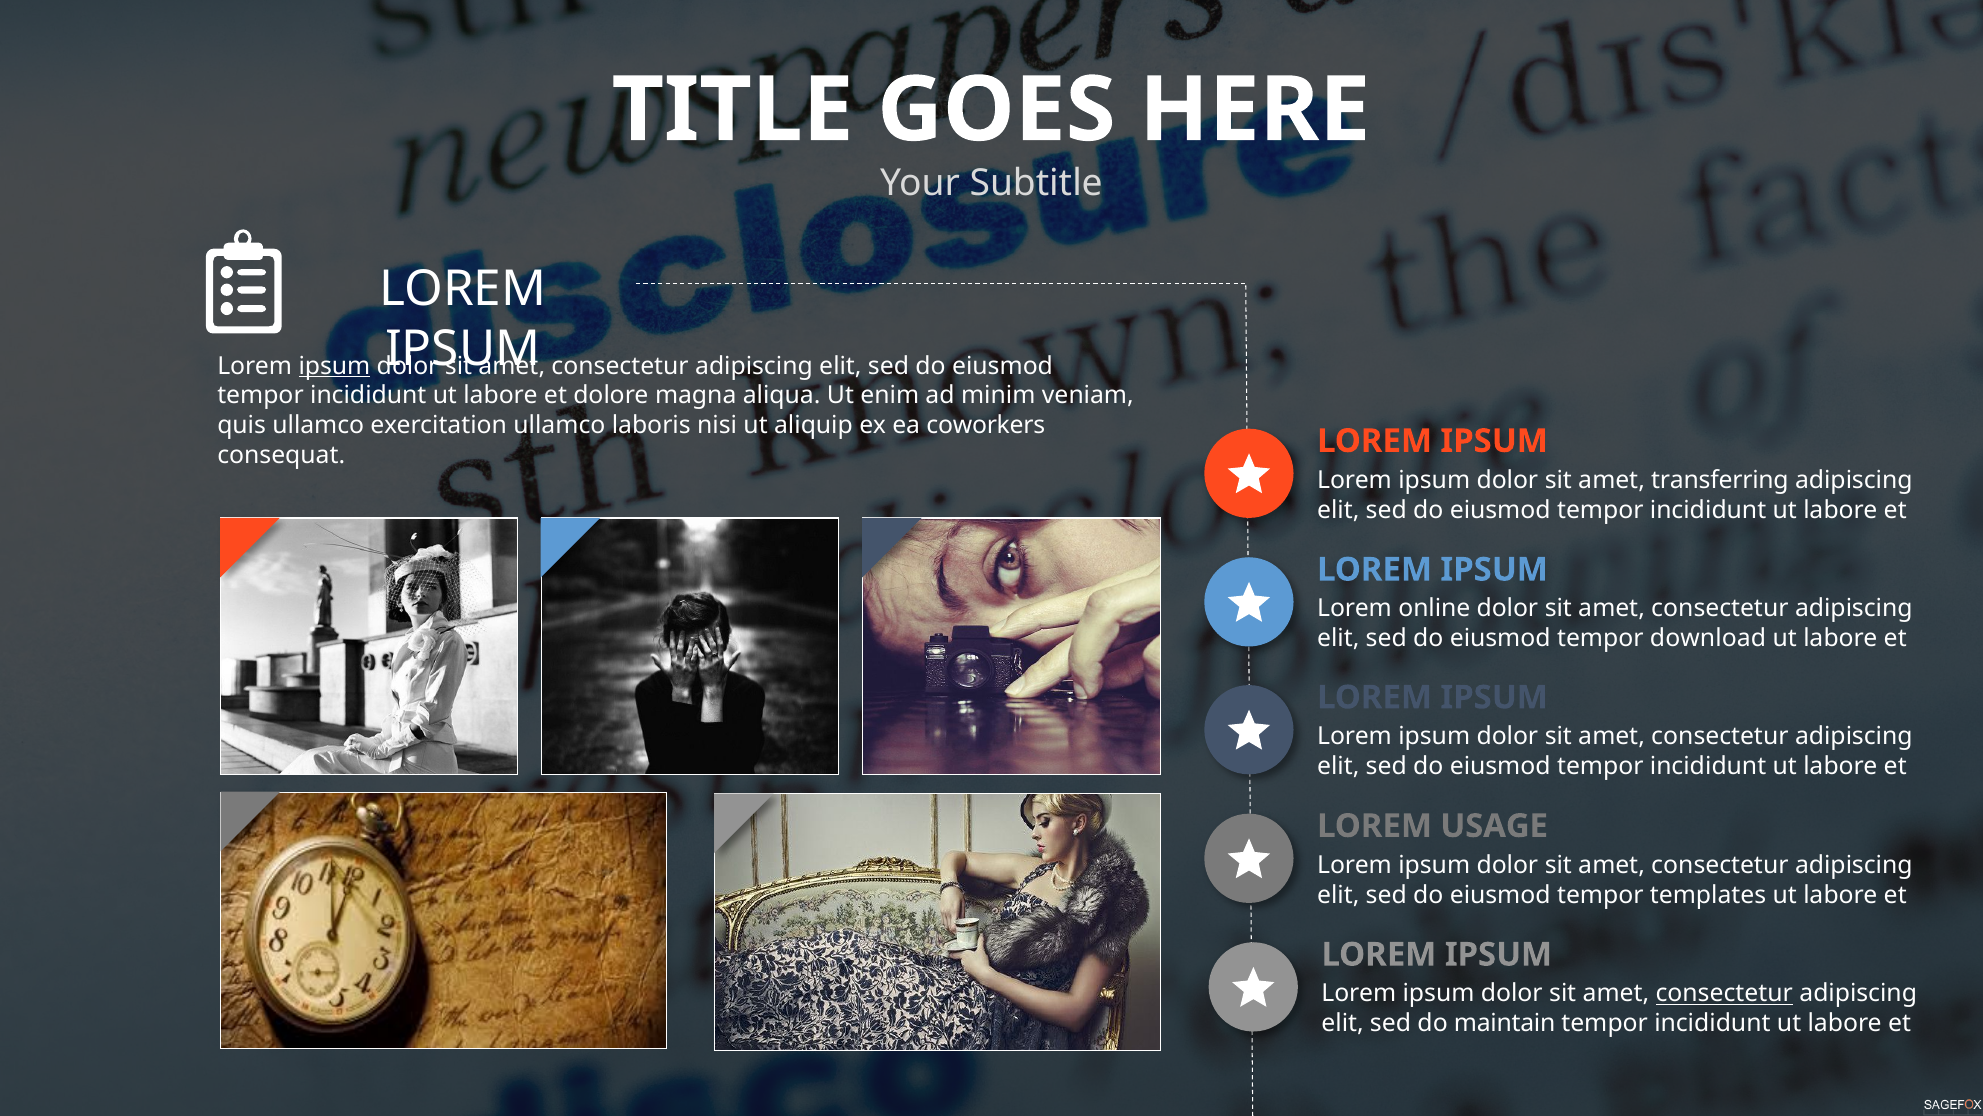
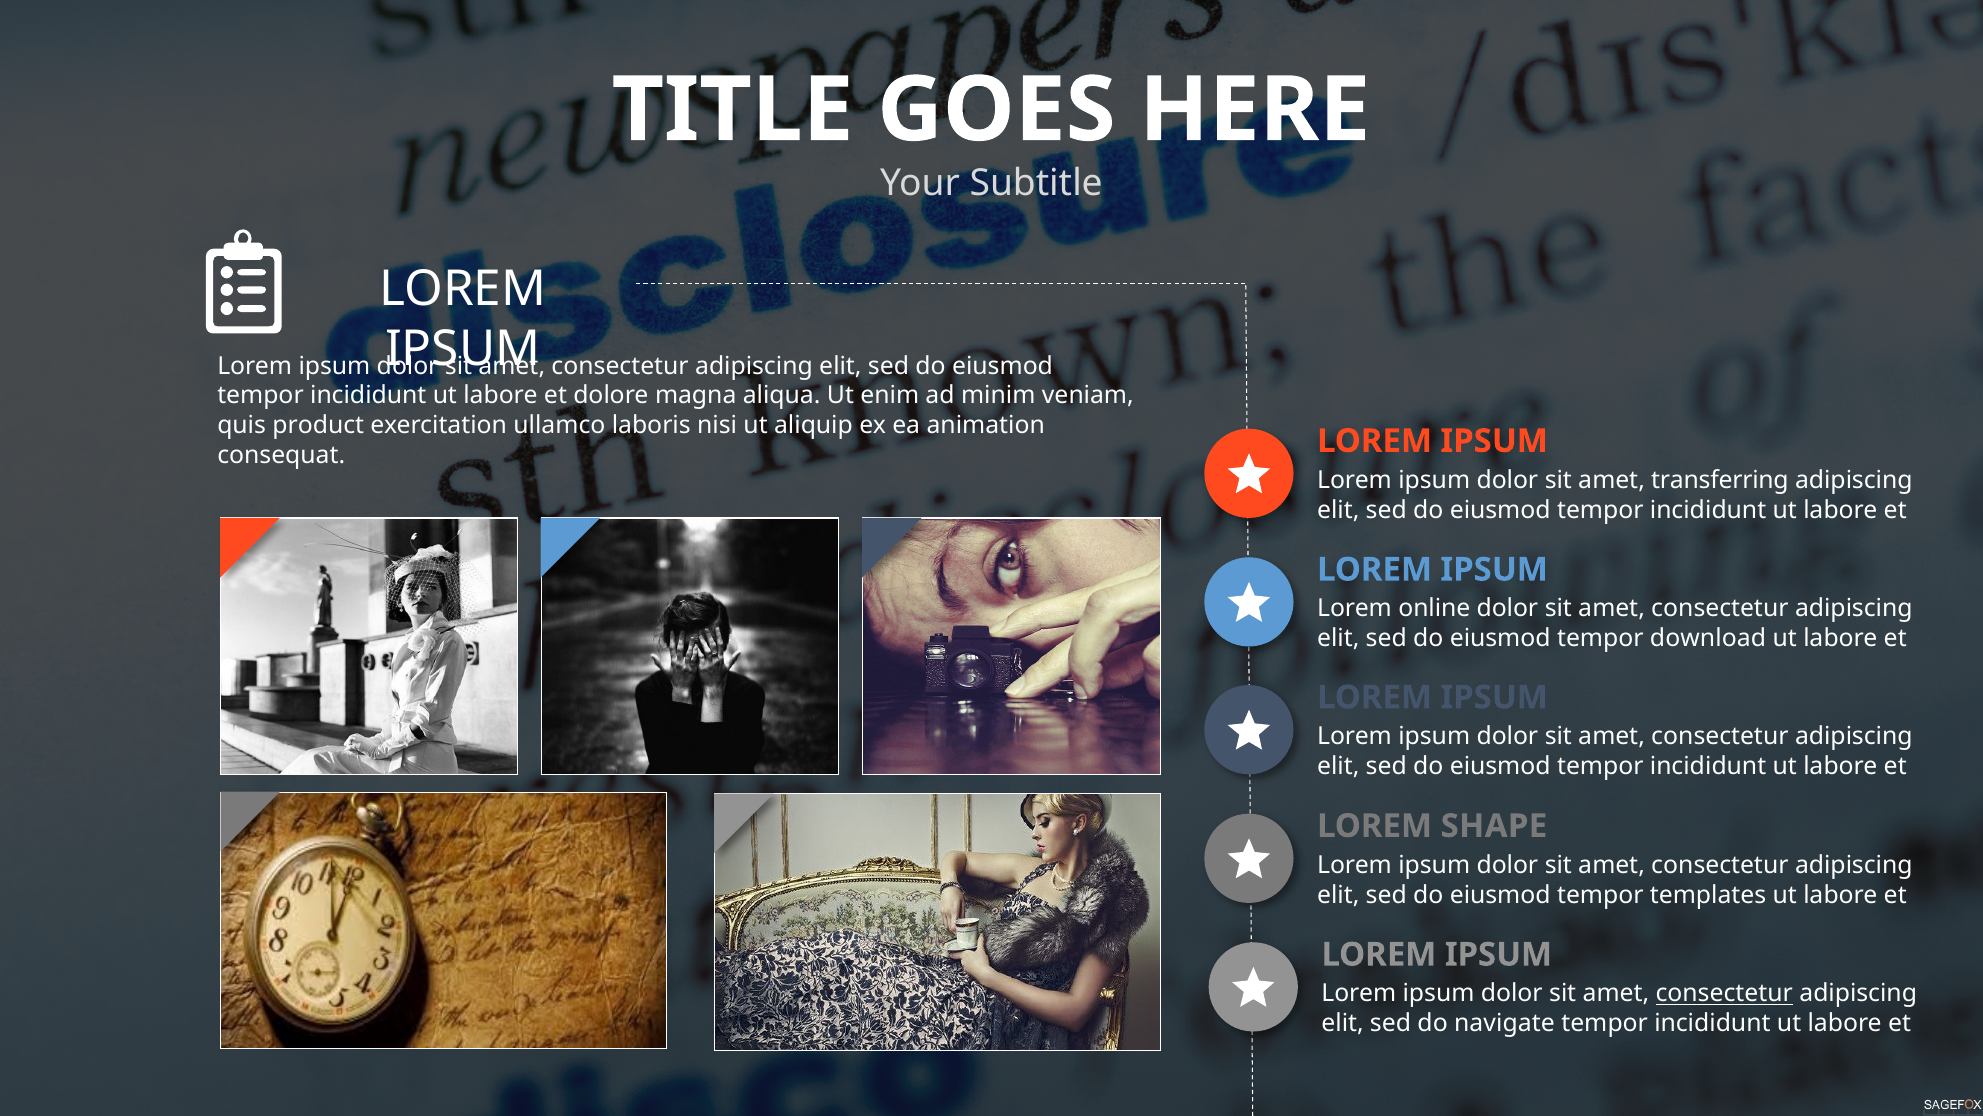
ipsum underline: present -> none (334, 366)
quis ullamco: ullamco -> product (318, 425)
coworkers: coworkers -> animation (986, 425)
USAGE: USAGE -> SHAPE (1494, 826)
maintain: maintain -> navigate (1504, 1023)
